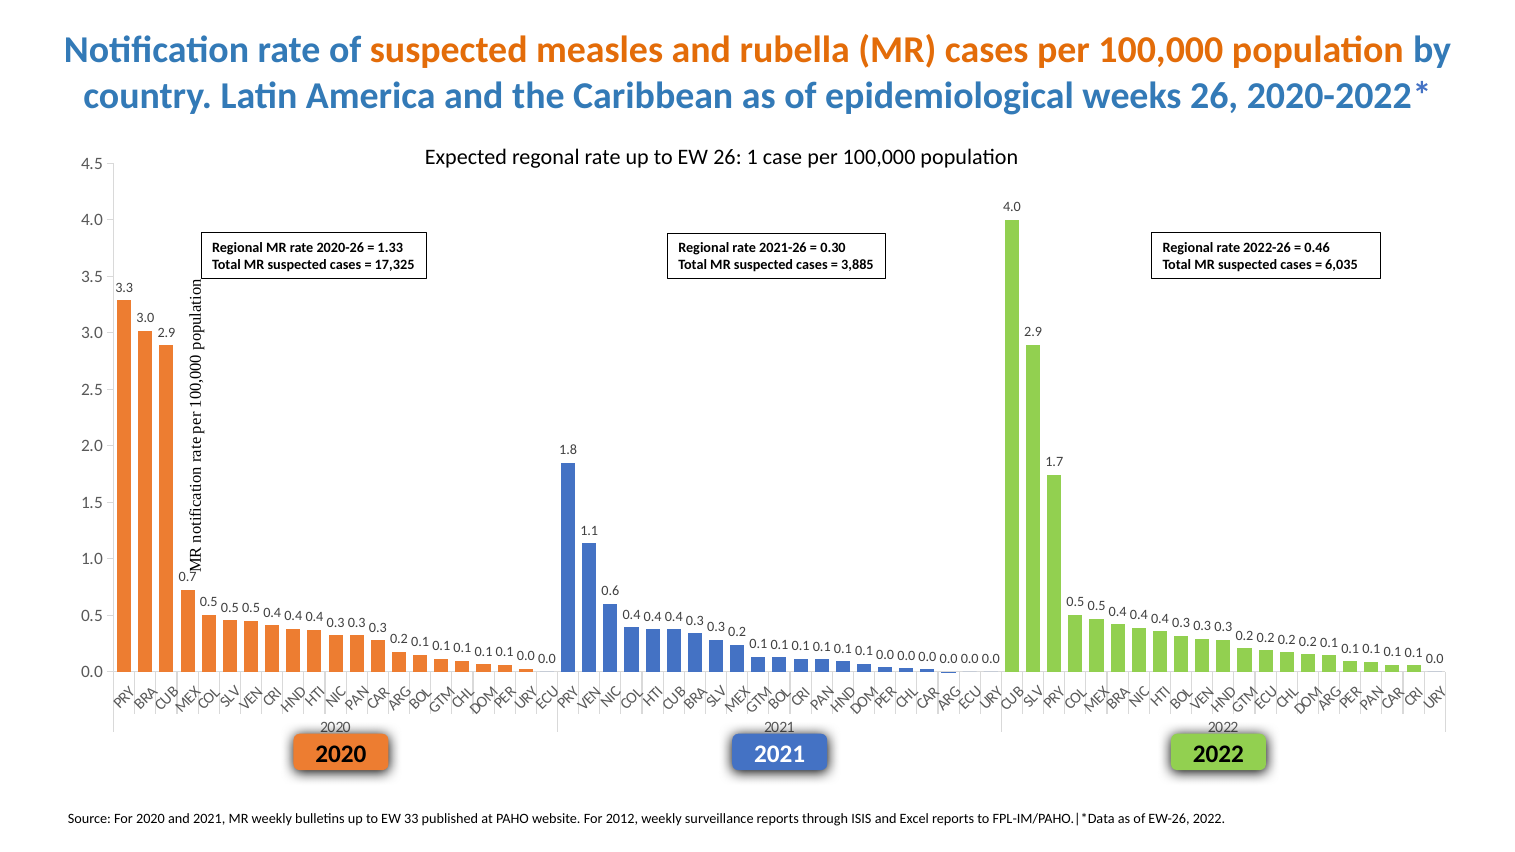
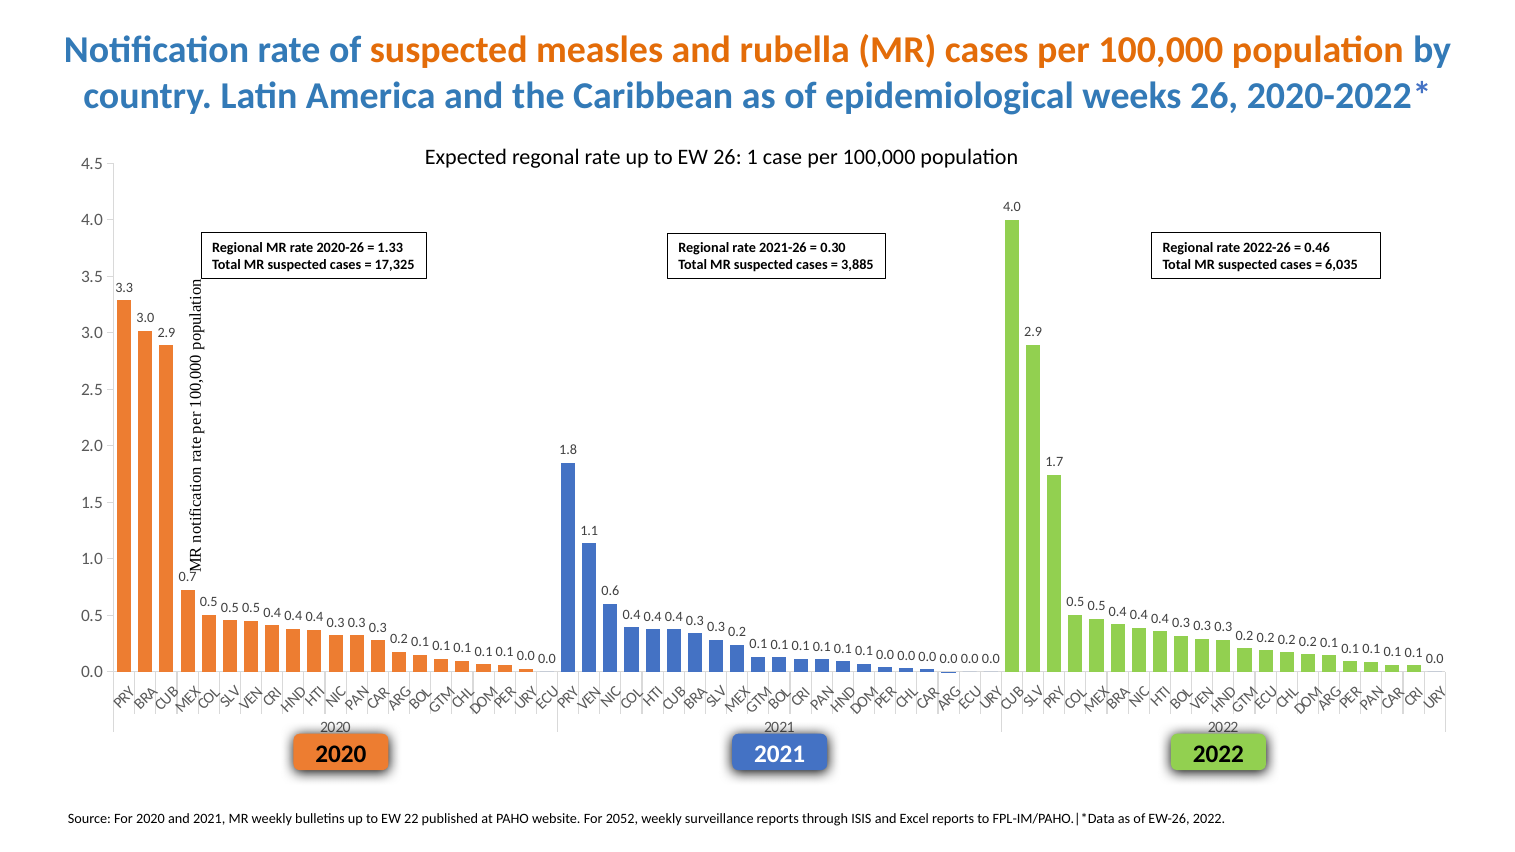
33: 33 -> 22 (411, 819)
2012: 2012 -> 2052 (622, 819)
